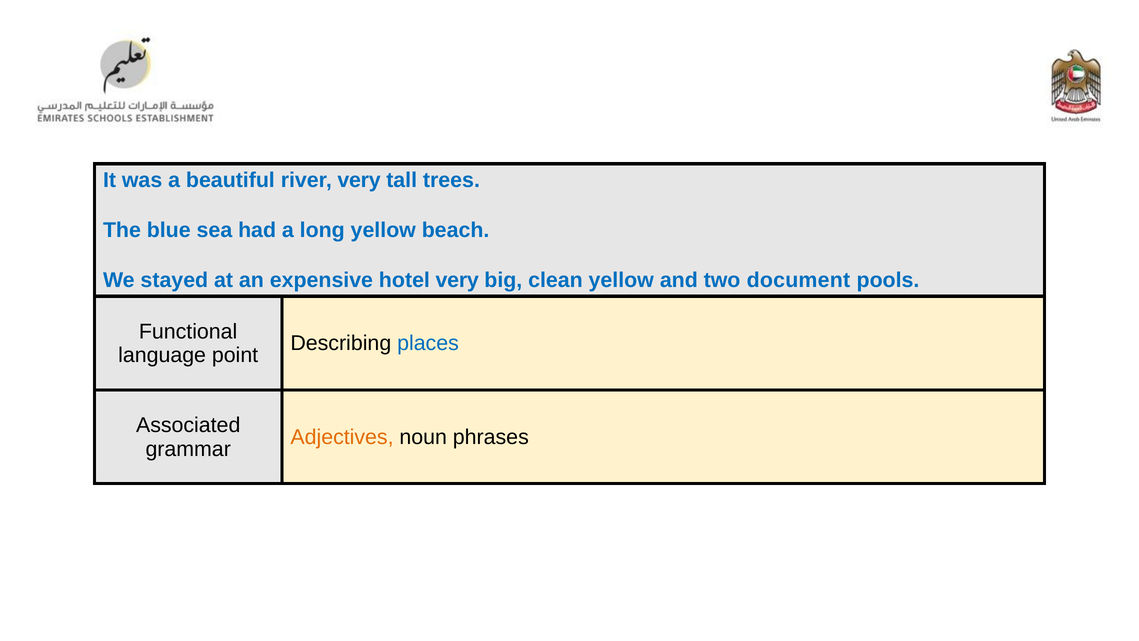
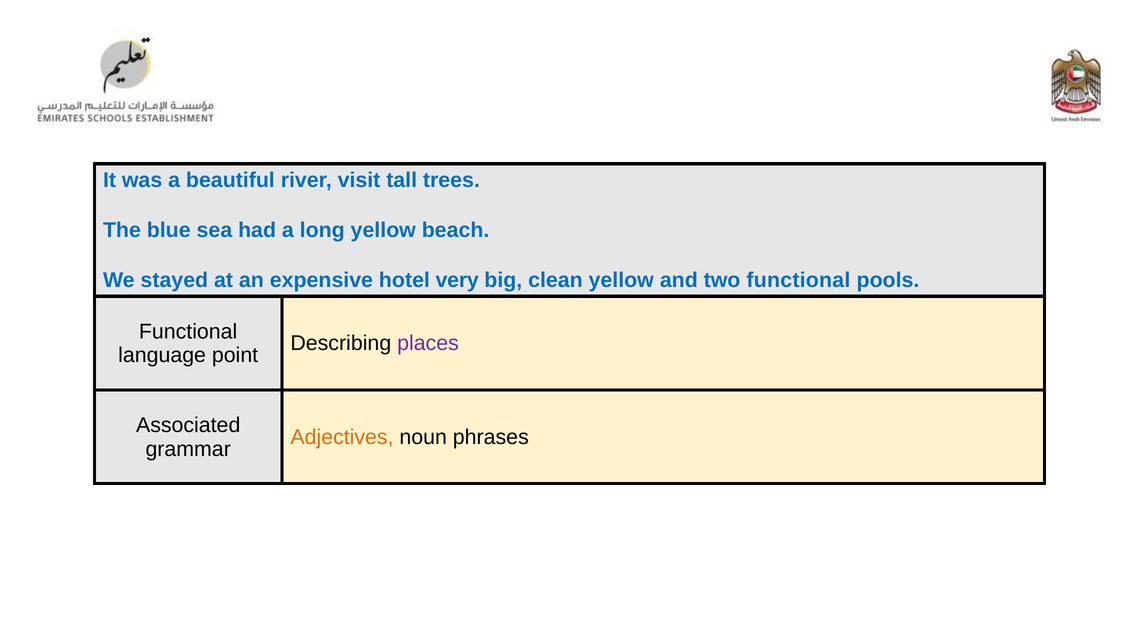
river very: very -> visit (359, 180)
two document: document -> functional (798, 280)
places colour: blue -> purple (428, 343)
